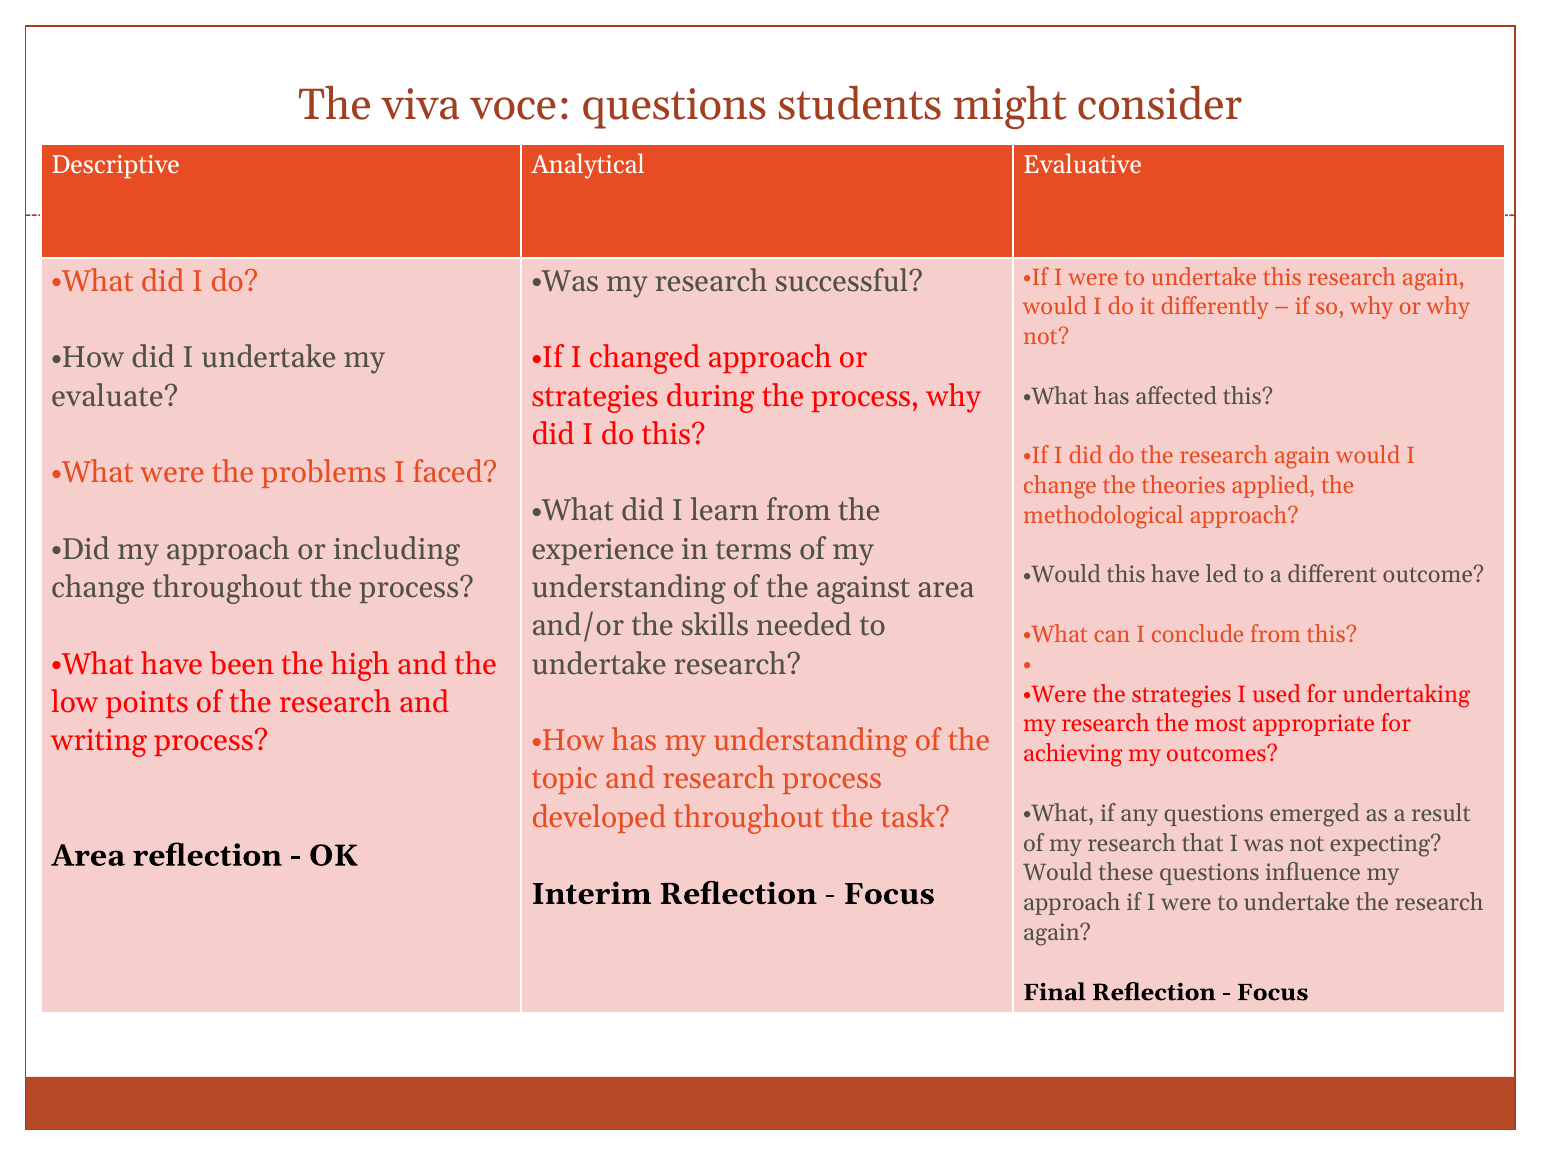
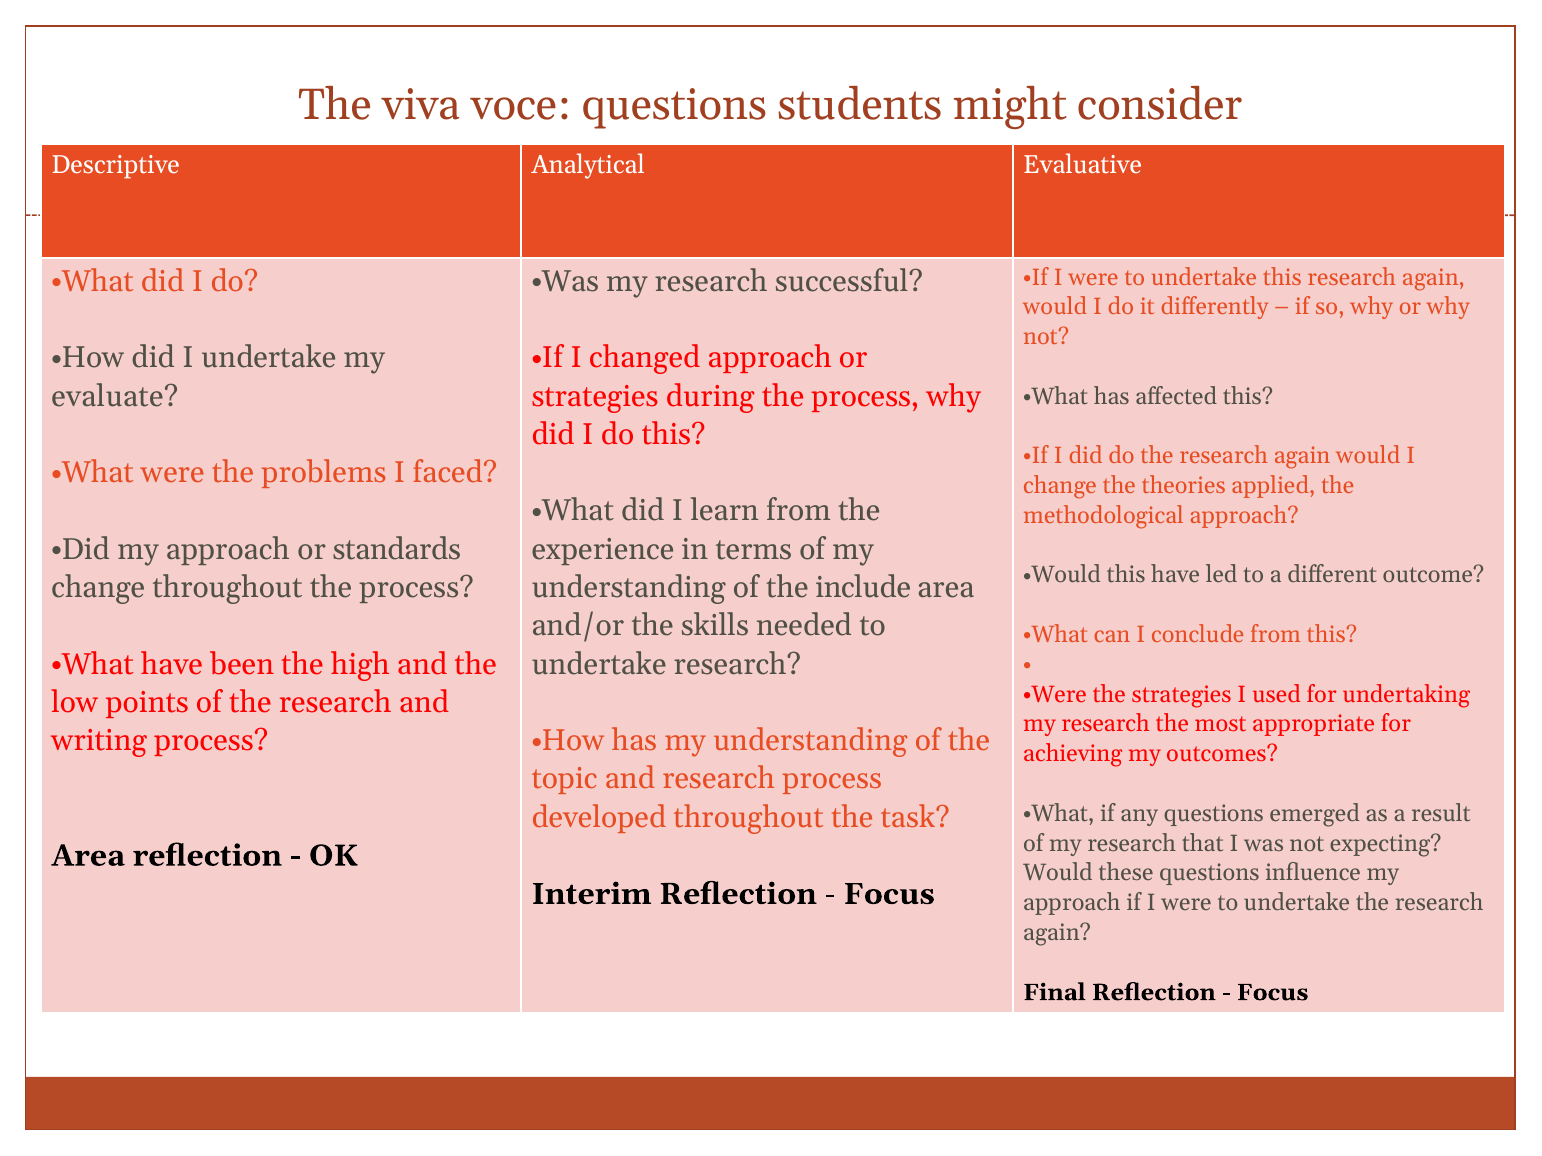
including: including -> standards (397, 550)
against: against -> include (863, 588)
